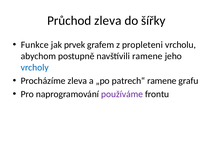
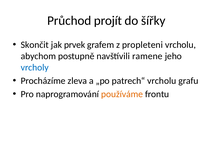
Průchod zleva: zleva -> projít (108, 21)
Funkce: Funkce -> Skončit (35, 45)
patrech“ ramene: ramene -> vrcholu (162, 81)
používáme colour: purple -> orange (122, 94)
